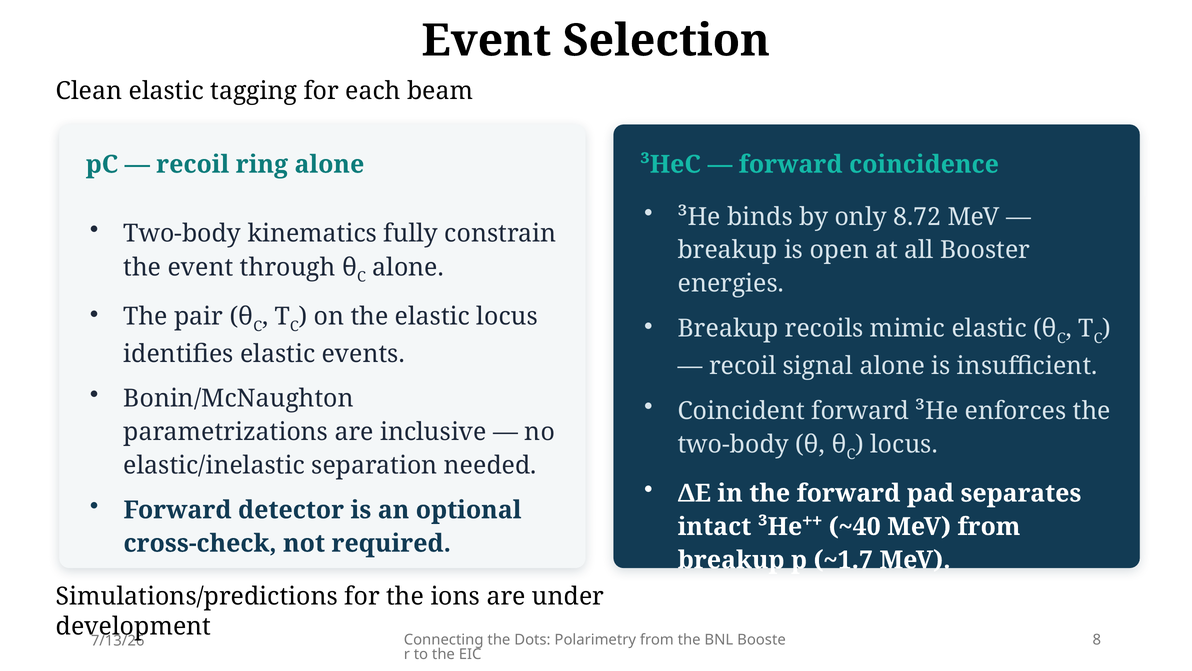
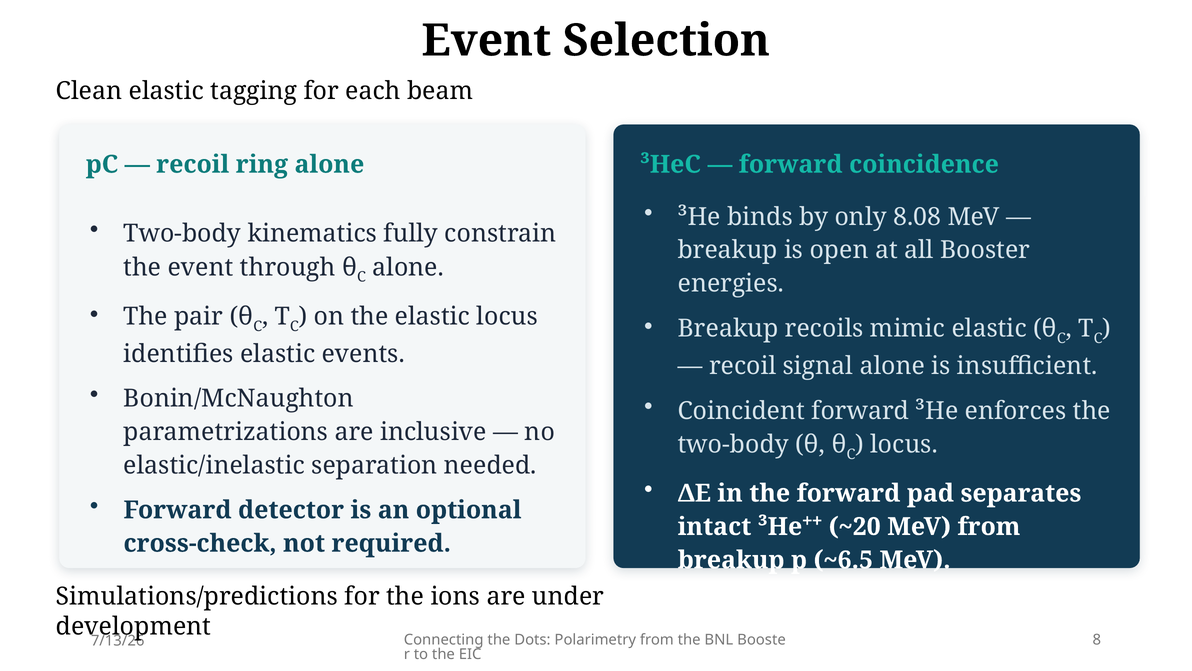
8.72: 8.72 -> 8.08 (917, 217)
~40: ~40 -> ~20 (855, 526)
~1.7: ~1.7 -> ~6.5 (843, 560)
